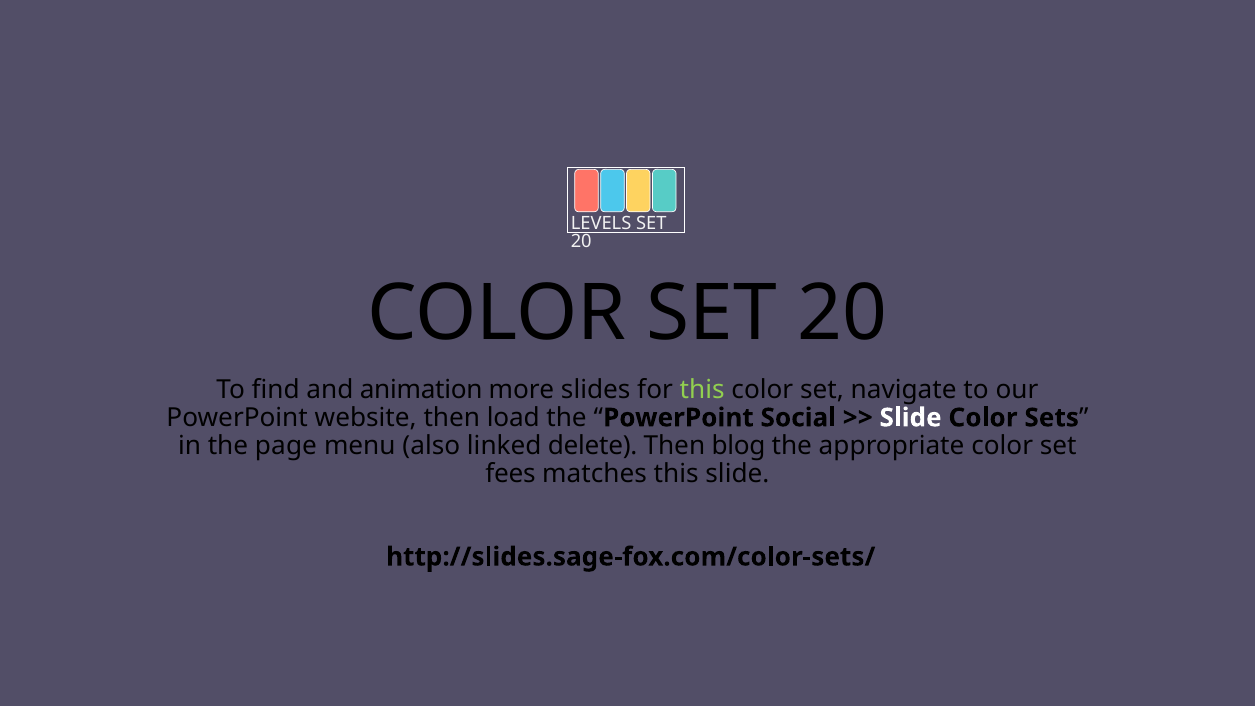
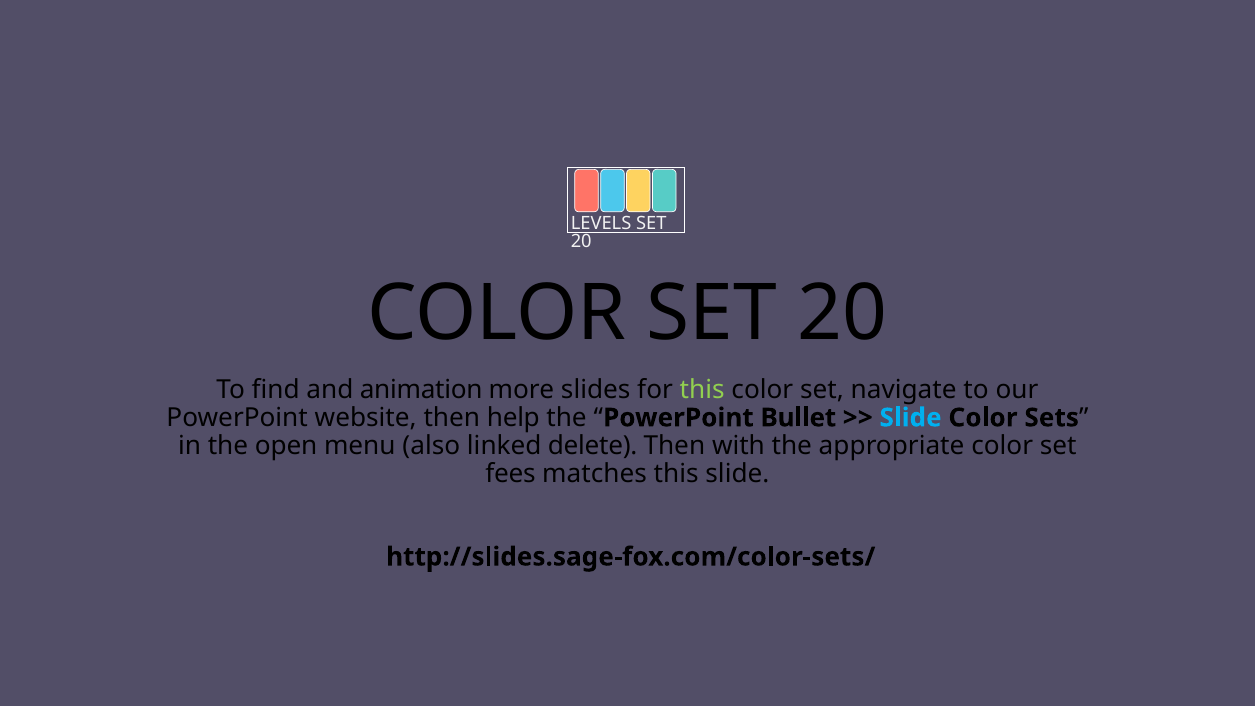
load: load -> help (513, 418)
Social: Social -> Bullet (798, 418)
Slide colour: white -> light blue (911, 418)
page: page -> open (286, 446)
blog: blog -> with (738, 446)
